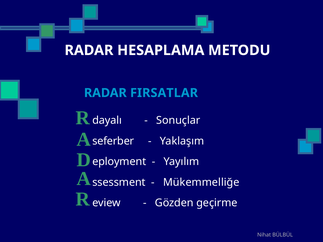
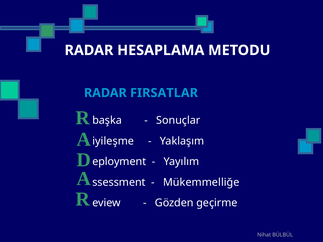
dayalı: dayalı -> başka (107, 120)
seferber: seferber -> iyileşme (113, 141)
